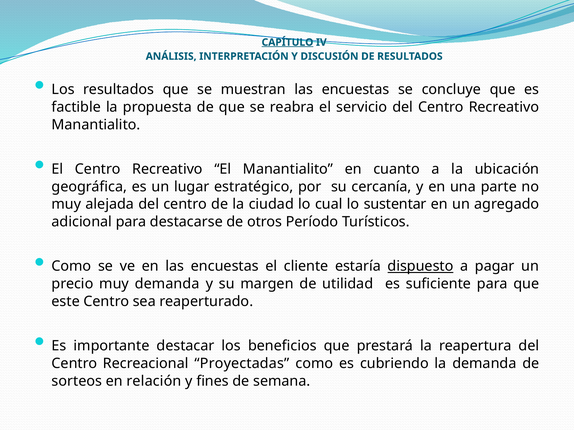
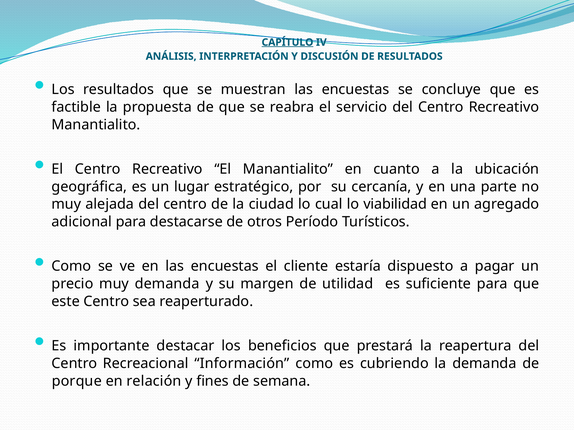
sustentar: sustentar -> viabilidad (395, 204)
dispuesto underline: present -> none (421, 267)
Proyectadas: Proyectadas -> Información (242, 364)
sorteos: sorteos -> porque (77, 381)
